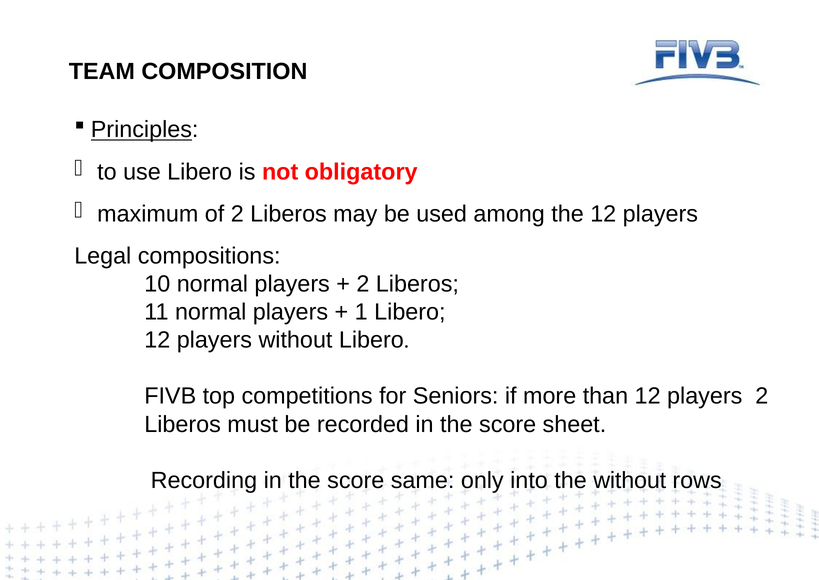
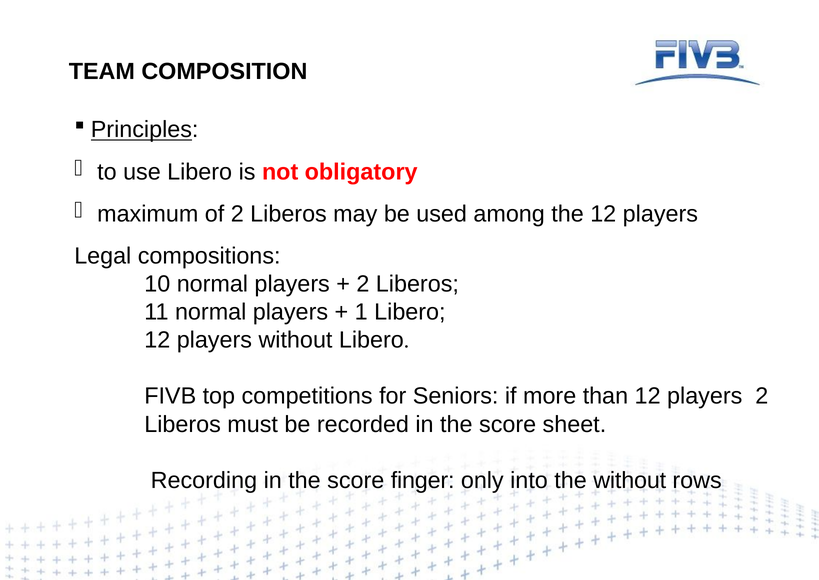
same: same -> finger (423, 480)
